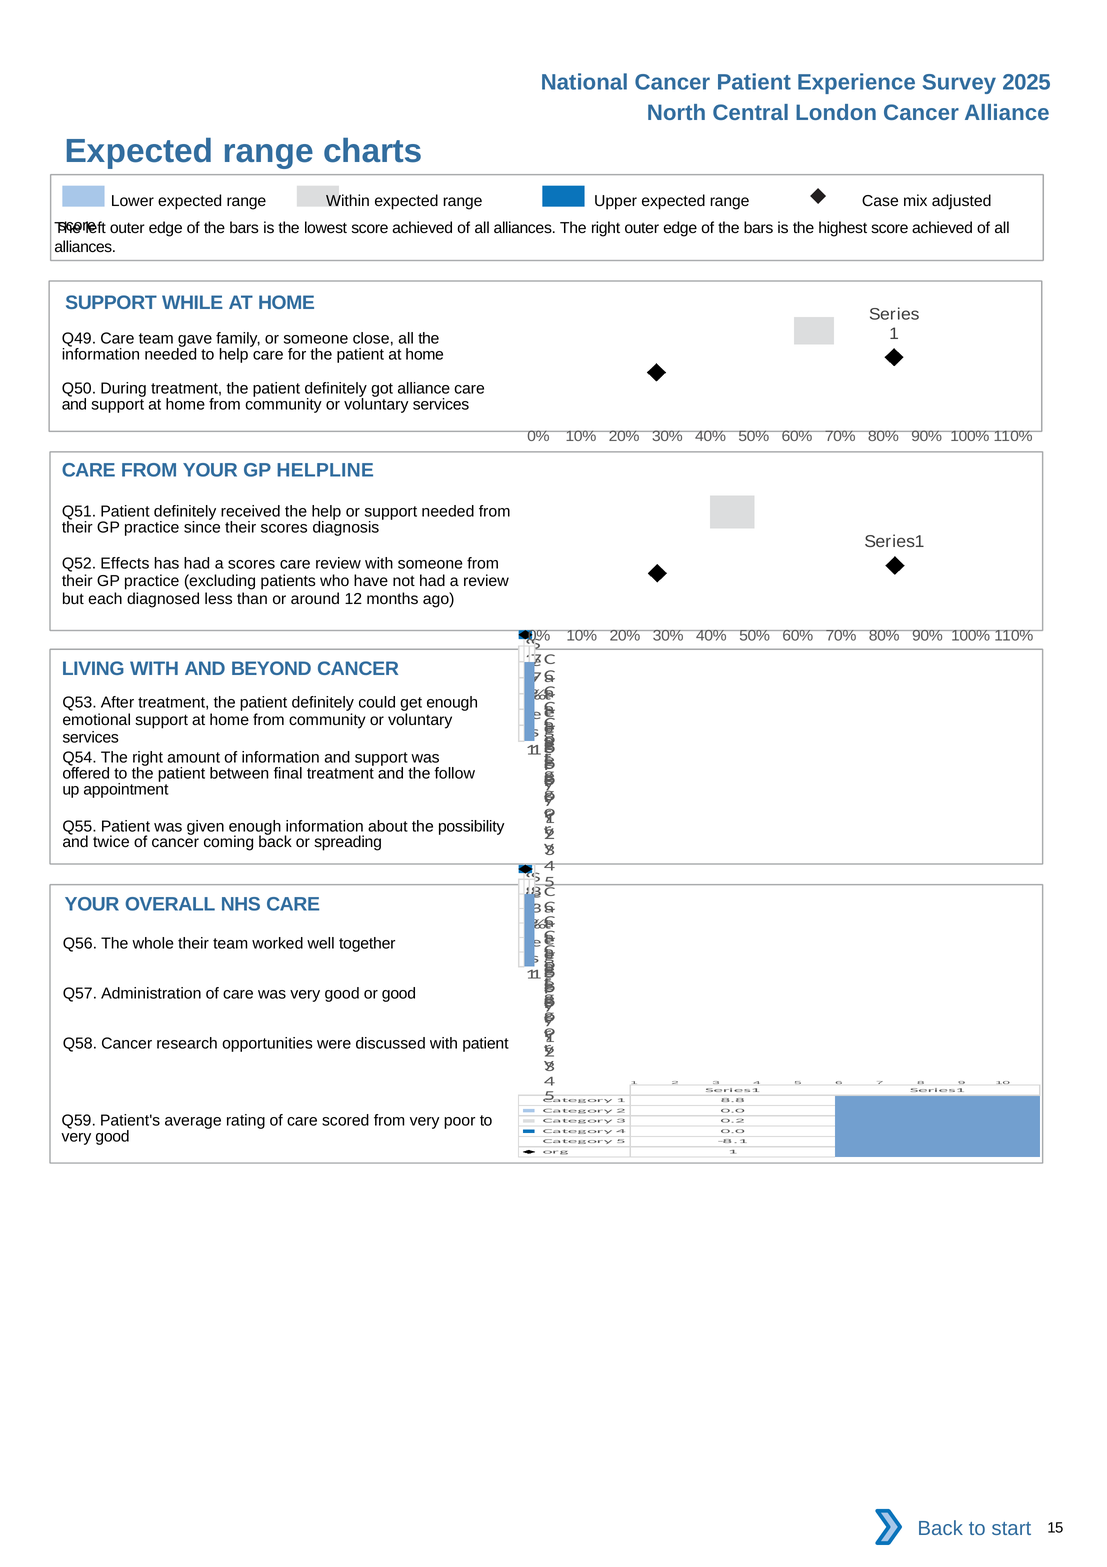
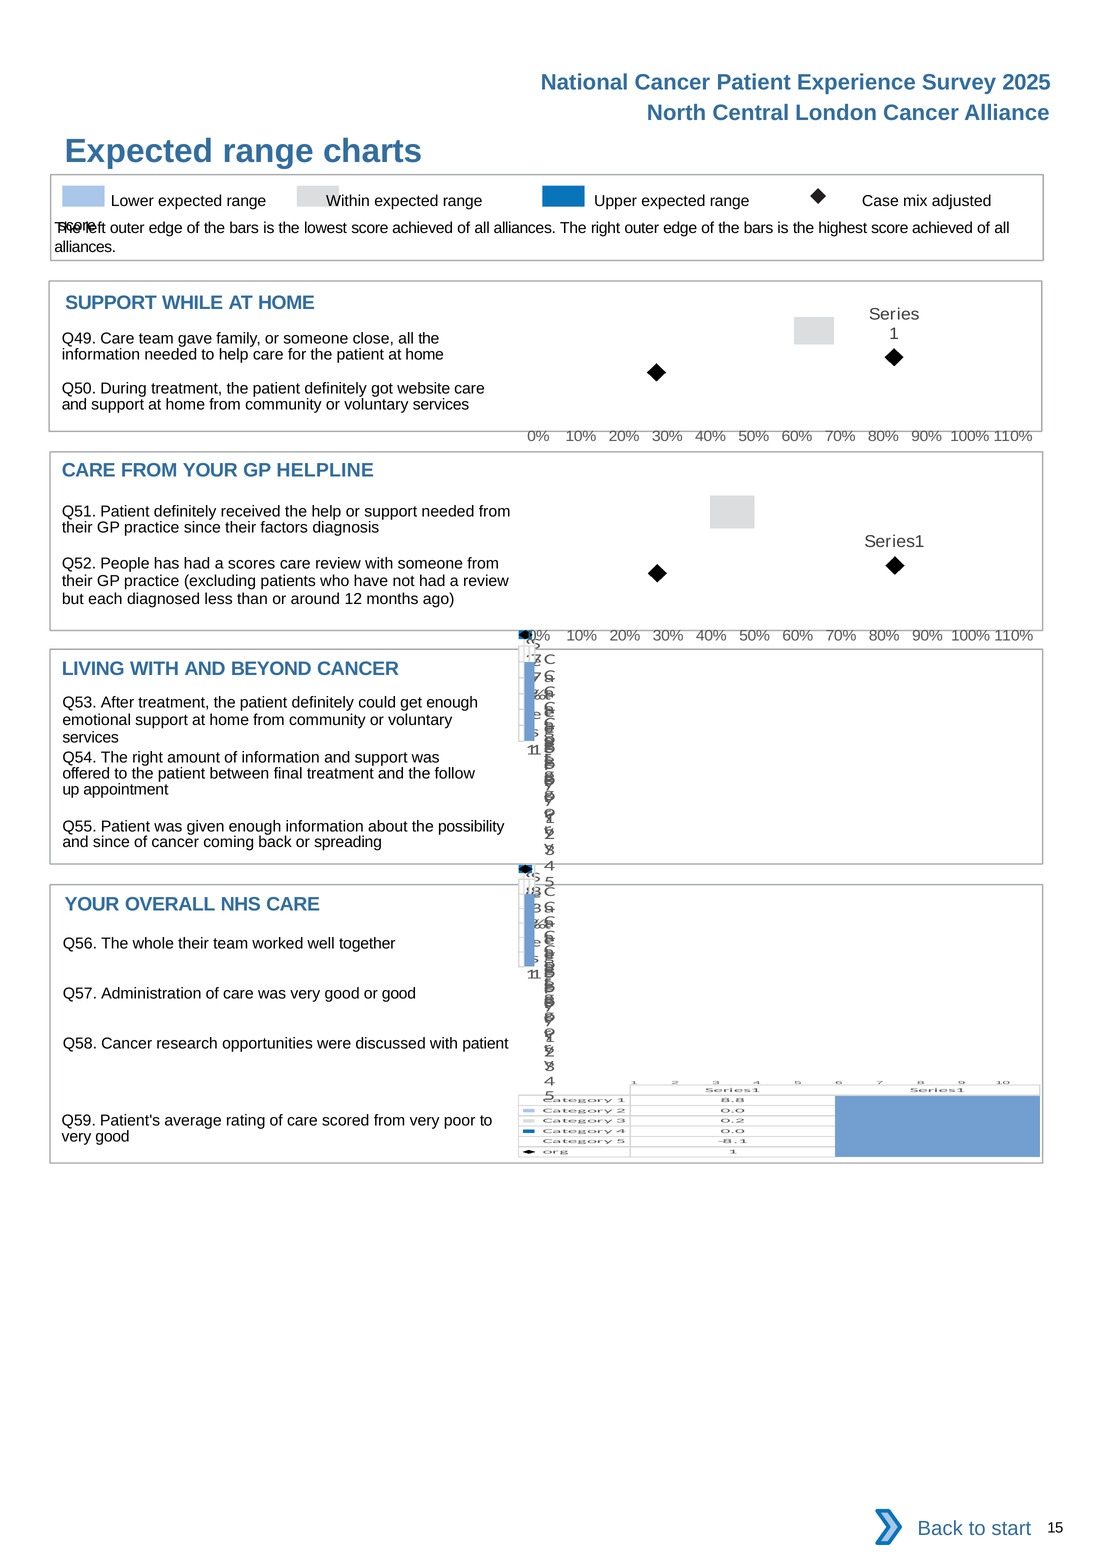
got alliance: alliance -> website (424, 389)
their scores: scores -> factors (284, 528)
Effects: Effects -> People (125, 563)
and twice: twice -> since (111, 842)
